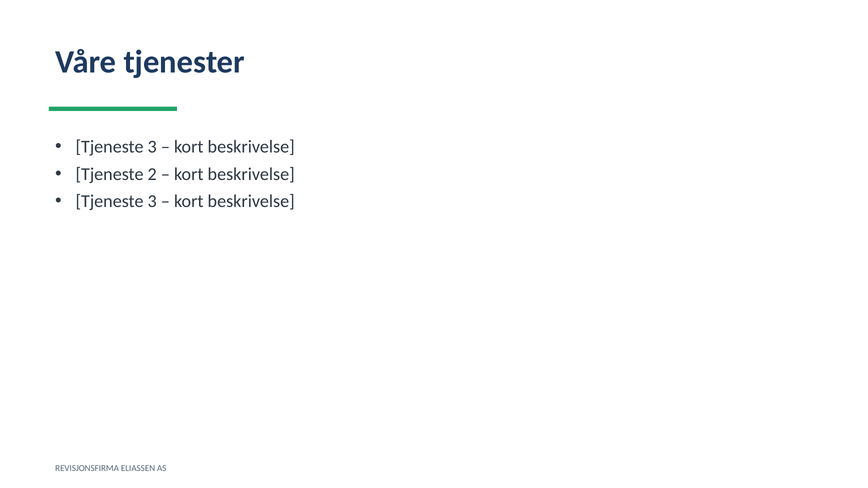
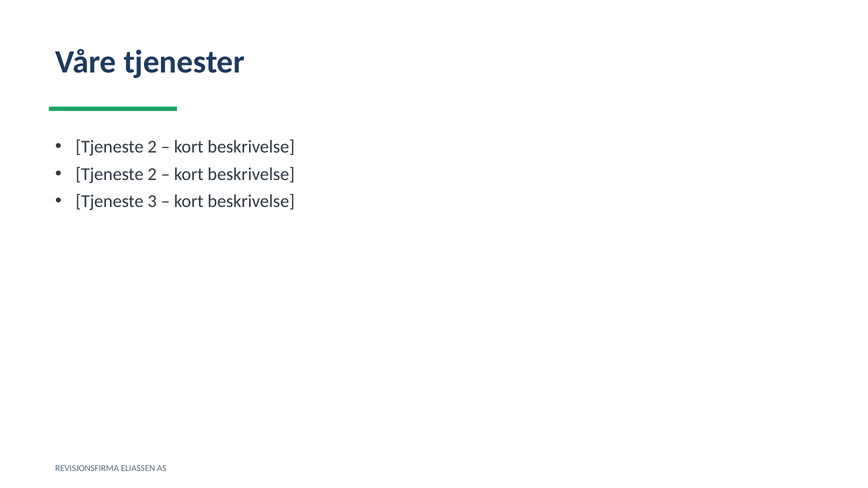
3: 3 -> 2 (152, 147)
